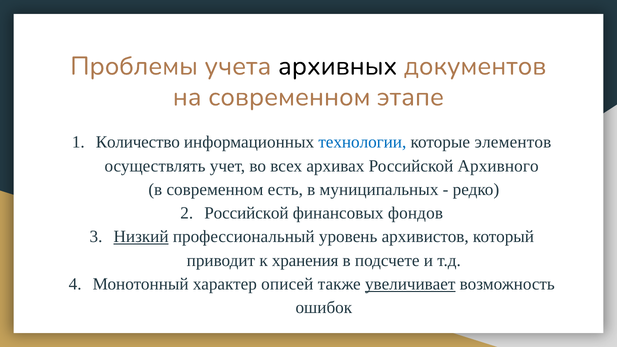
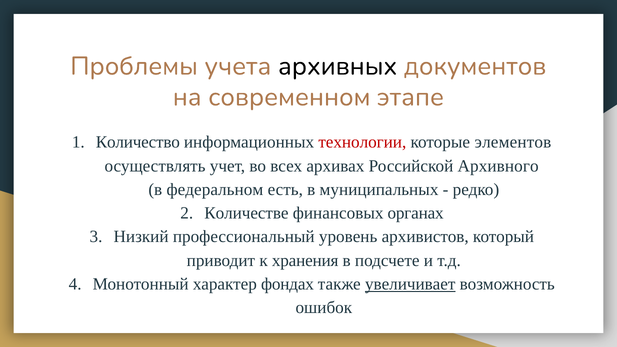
технологии colour: blue -> red (362, 142)
в современном: современном -> федеральном (215, 190)
Российской: Российской -> Количестве (246, 213)
фондов: фондов -> органах (416, 213)
Низкий underline: present -> none (141, 237)
описей: описей -> фондах (287, 284)
